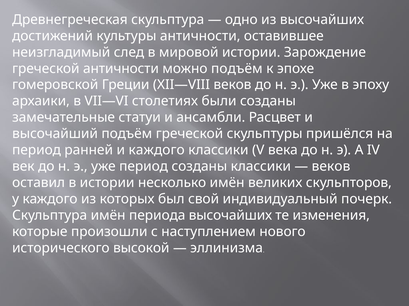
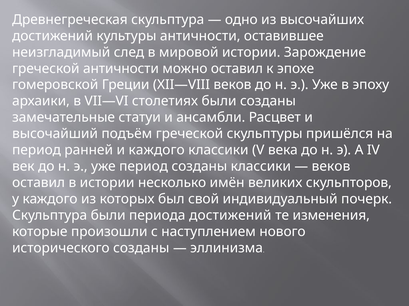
можно подъём: подъём -> оставил (237, 69)
Скульптура имён: имён -> были (108, 216)
периода высочайших: высочайших -> достижений (230, 216)
исторического высокой: высокой -> созданы (141, 249)
